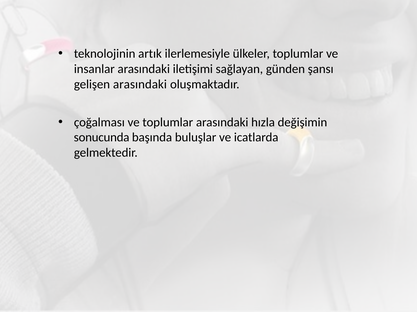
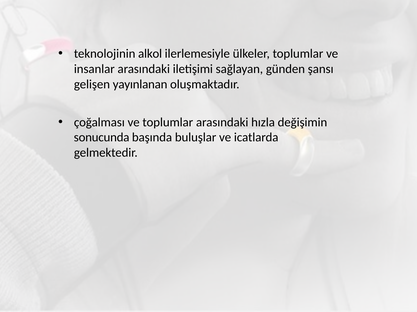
artık: artık -> alkol (150, 54)
gelişen arasındaki: arasındaki -> yayınlanan (140, 84)
